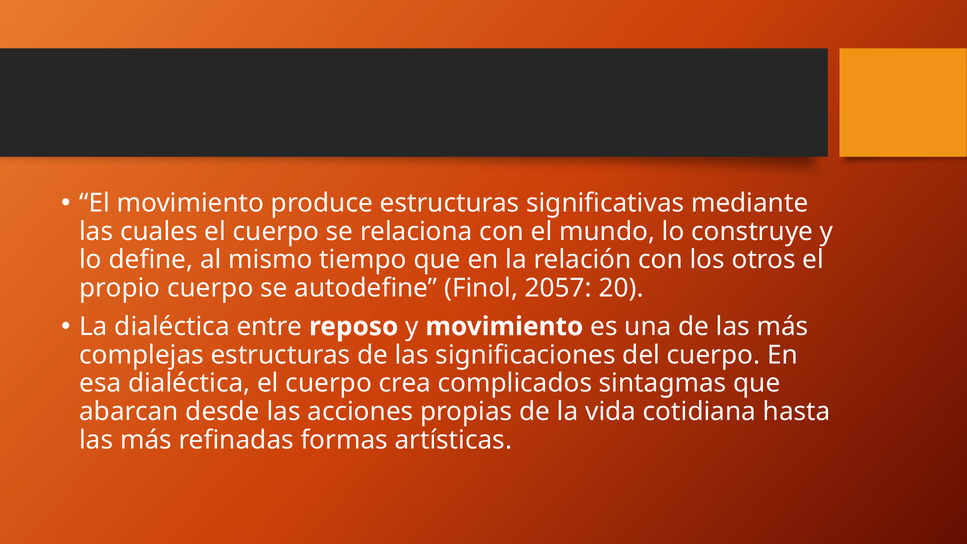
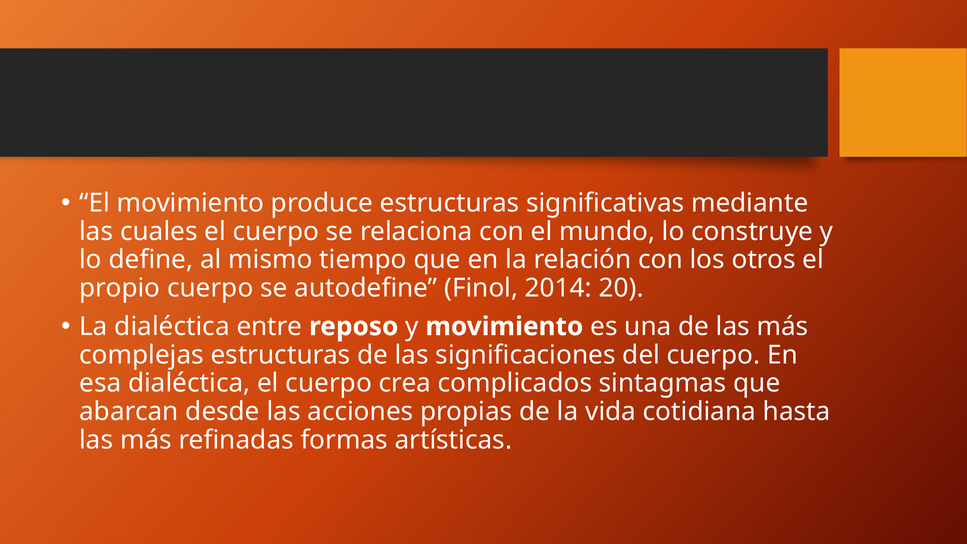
2057: 2057 -> 2014 (558, 288)
